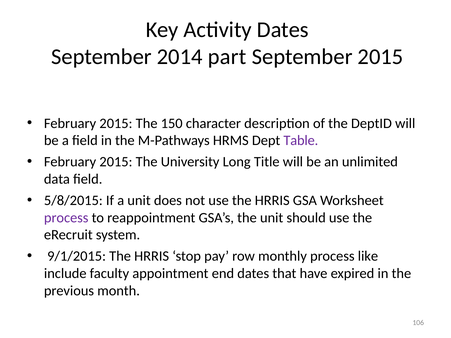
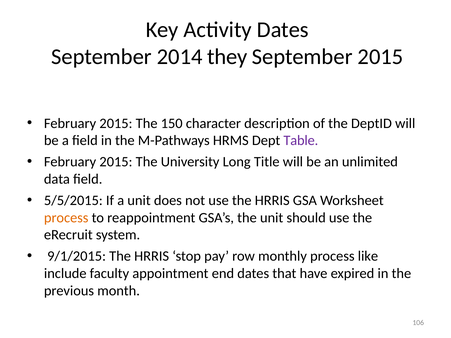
part: part -> they (227, 57)
5/8/2015: 5/8/2015 -> 5/5/2015 (73, 201)
process colour: purple -> orange (66, 218)
